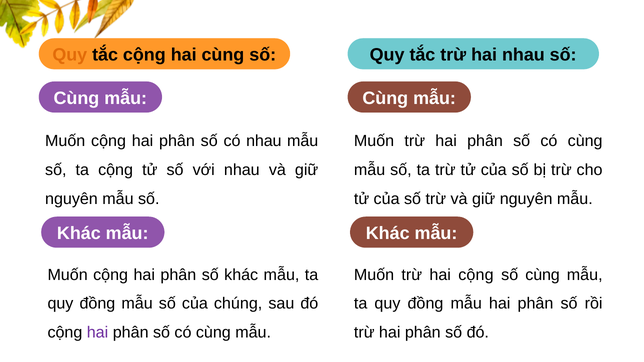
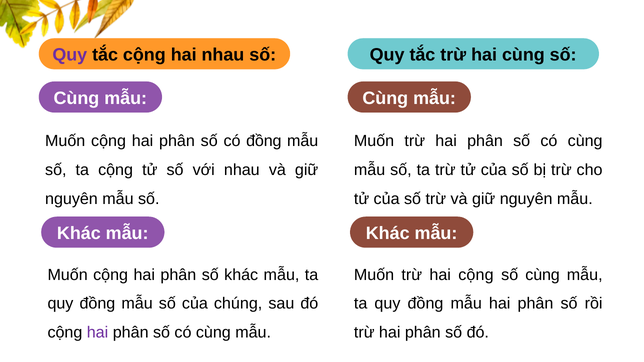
Quy colour: orange -> purple (70, 55)
hai cùng: cùng -> nhau (223, 55)
hai nhau: nhau -> cùng (523, 55)
có nhau: nhau -> đồng (264, 141)
